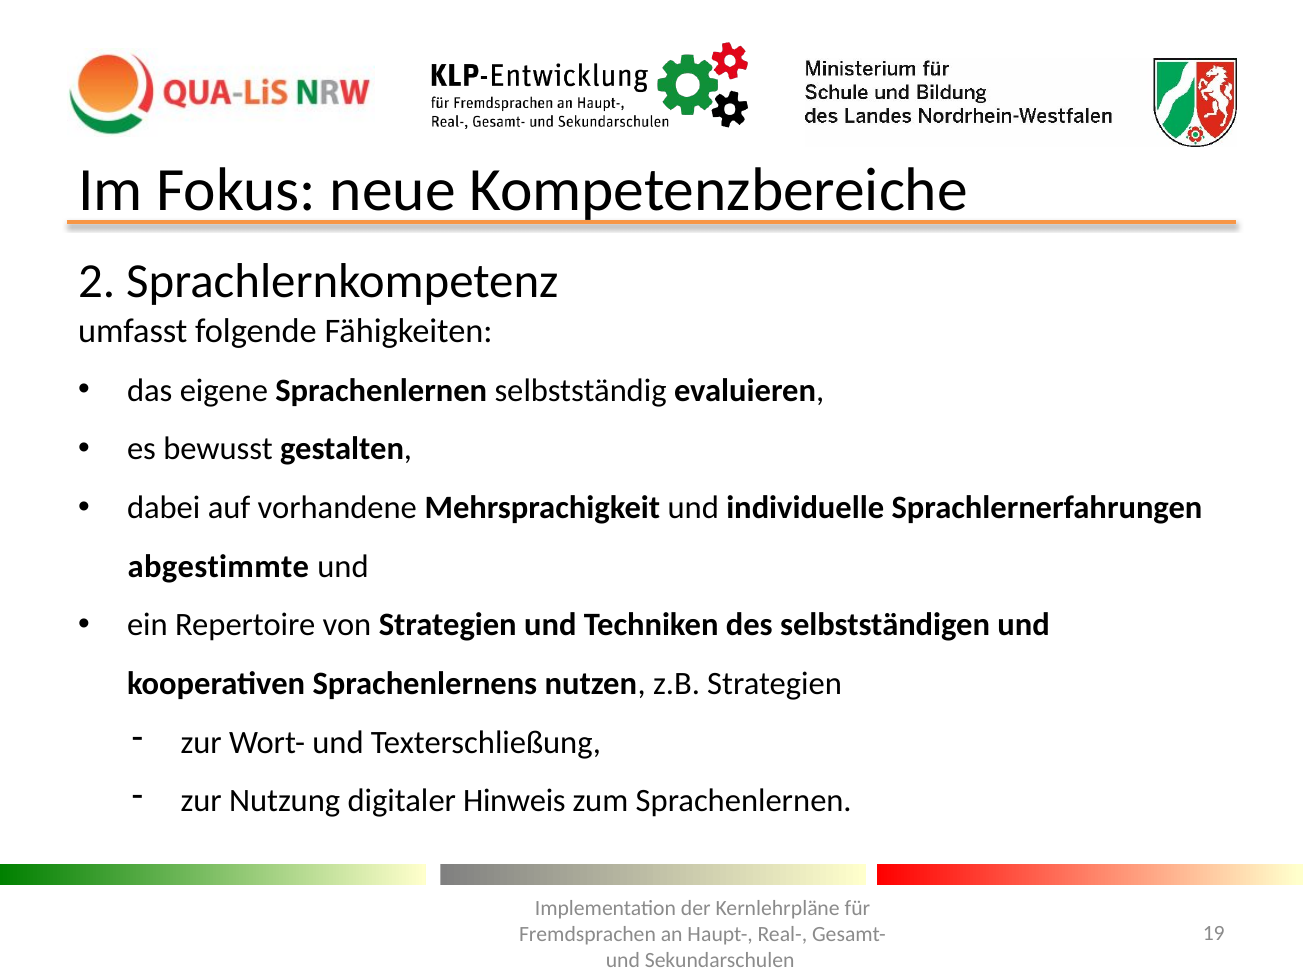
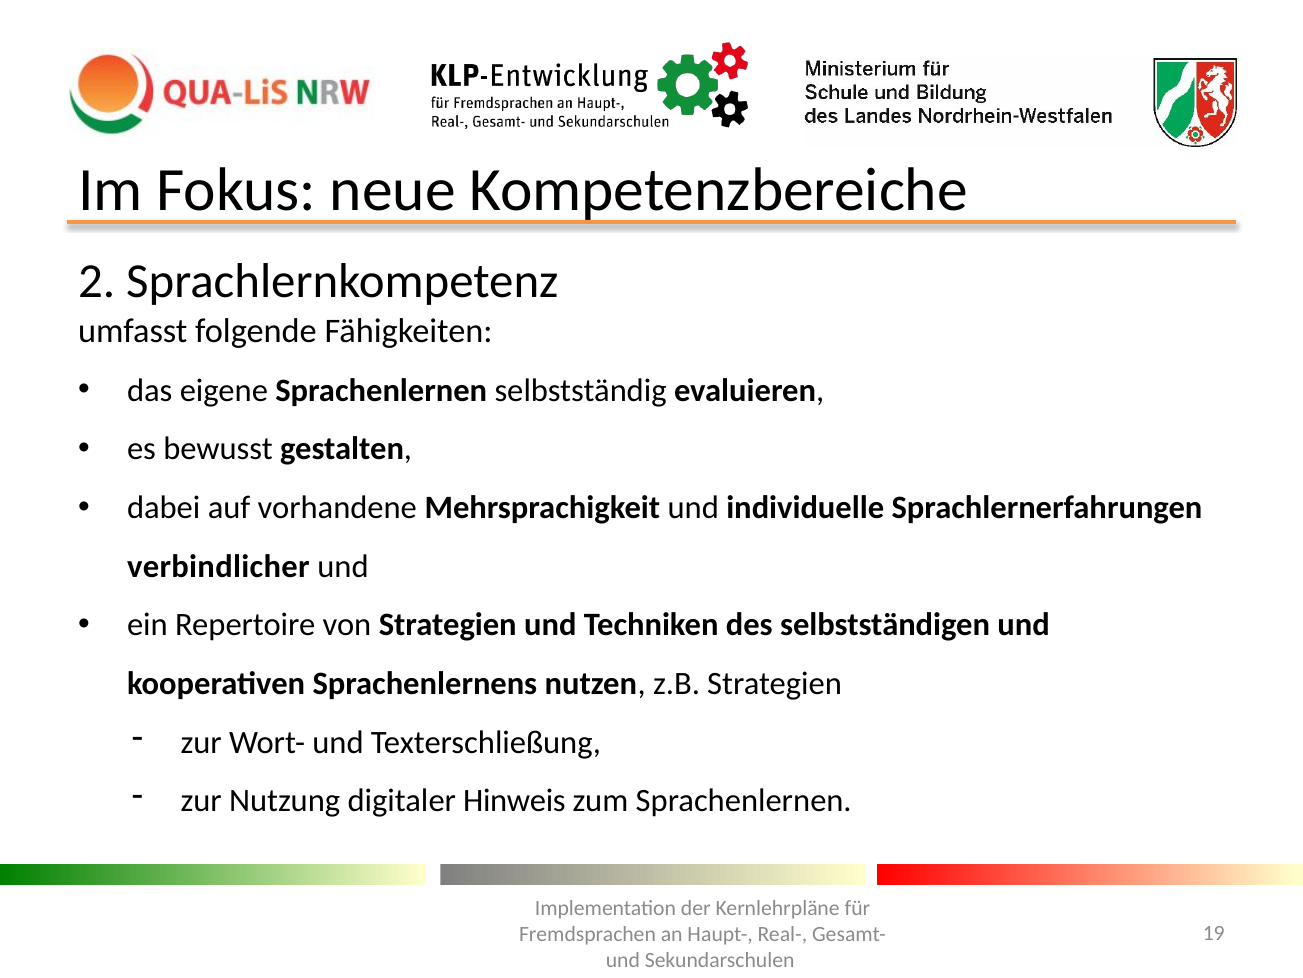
abgestimmte: abgestimmte -> verbindlicher (218, 566)
